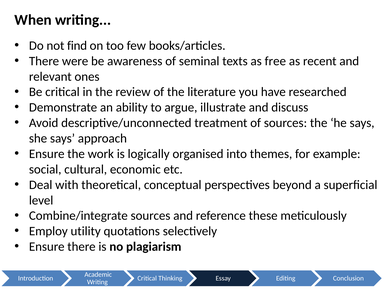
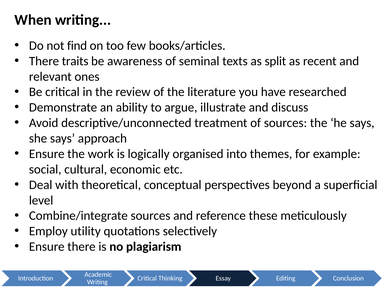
were: were -> traits (75, 61)
free: free -> split (275, 61)
